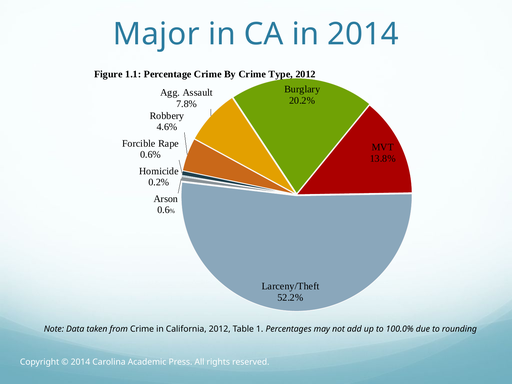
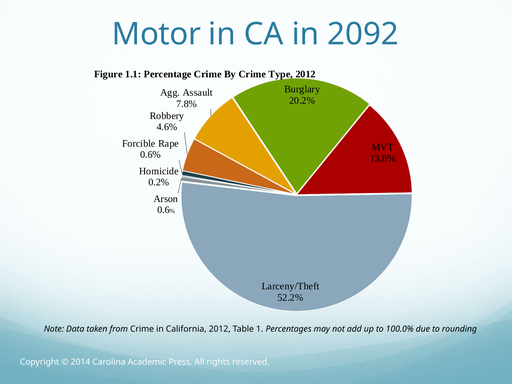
Major: Major -> Motor (157, 34)
in 2014: 2014 -> 2092 (363, 34)
